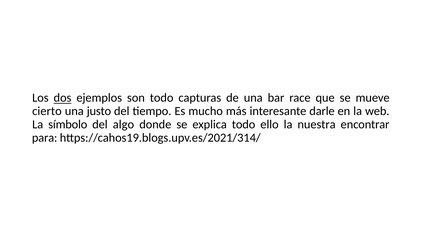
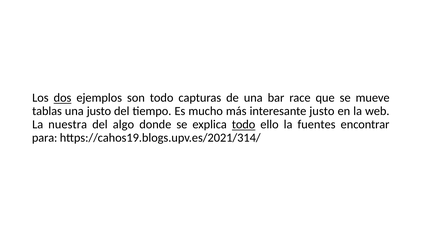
cierto: cierto -> tablas (47, 111)
interesante darle: darle -> justo (322, 111)
símbolo: símbolo -> nuestra (68, 124)
todo underline: none -> present (244, 124)
nuestra: nuestra -> fuentes (317, 124)
